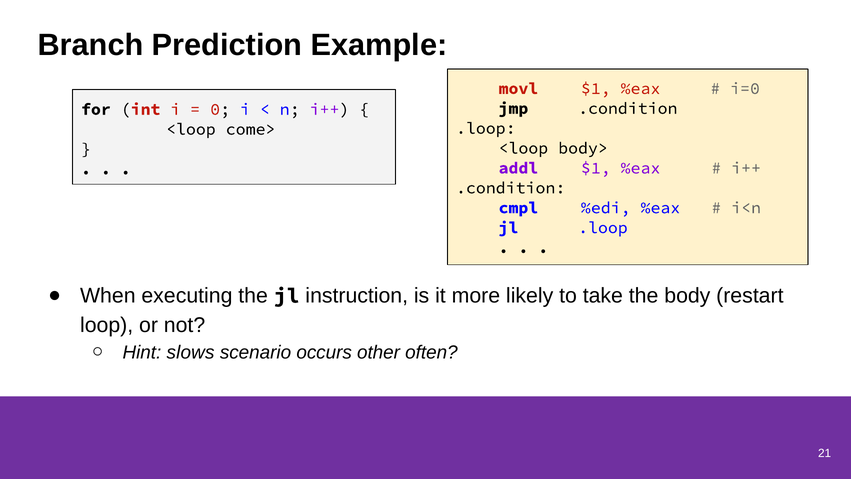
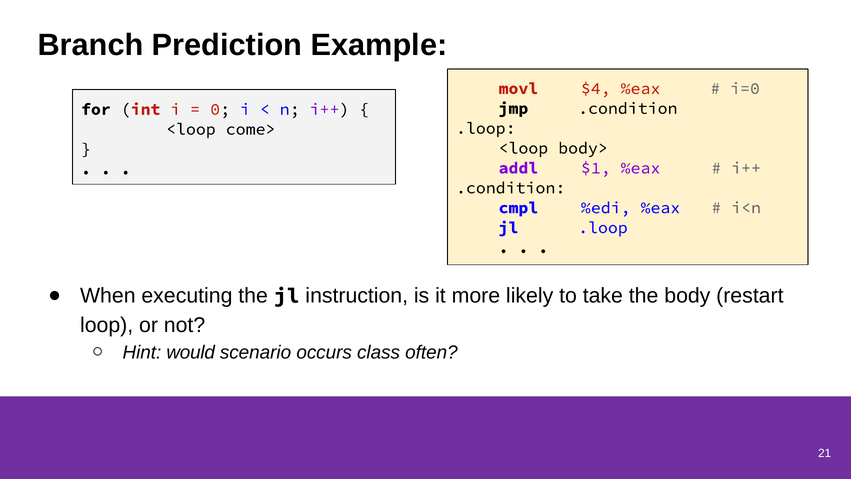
movl $1: $1 -> $4 (596, 88)
slows: slows -> would (191, 352)
other: other -> class (379, 352)
